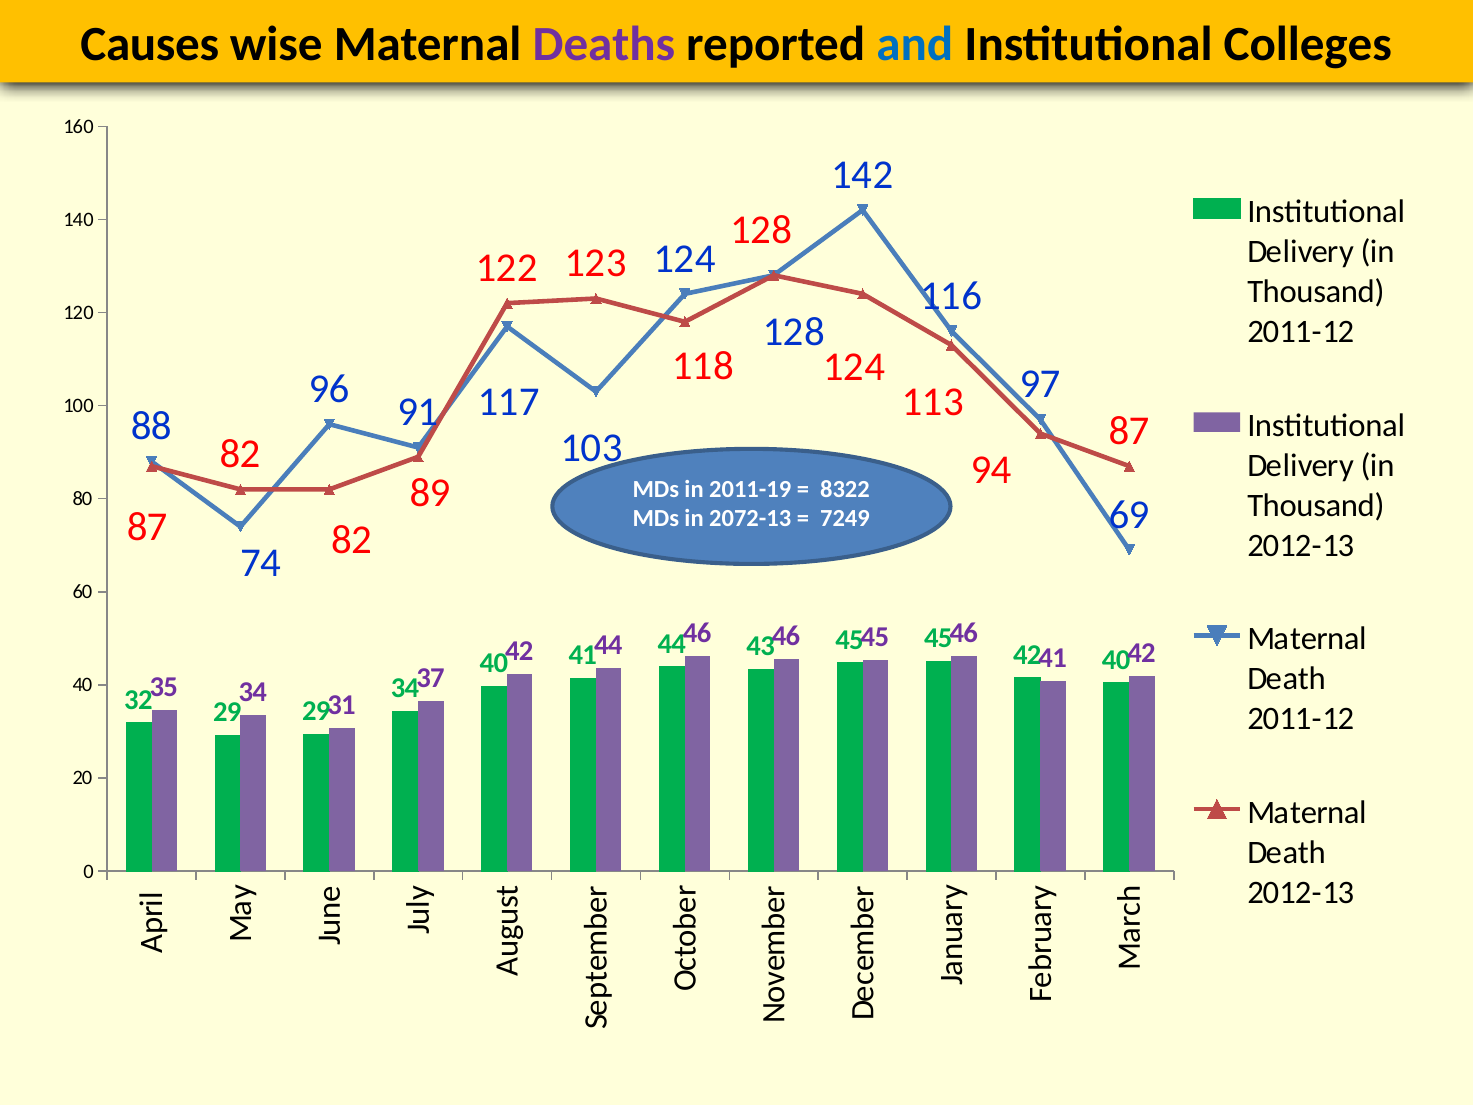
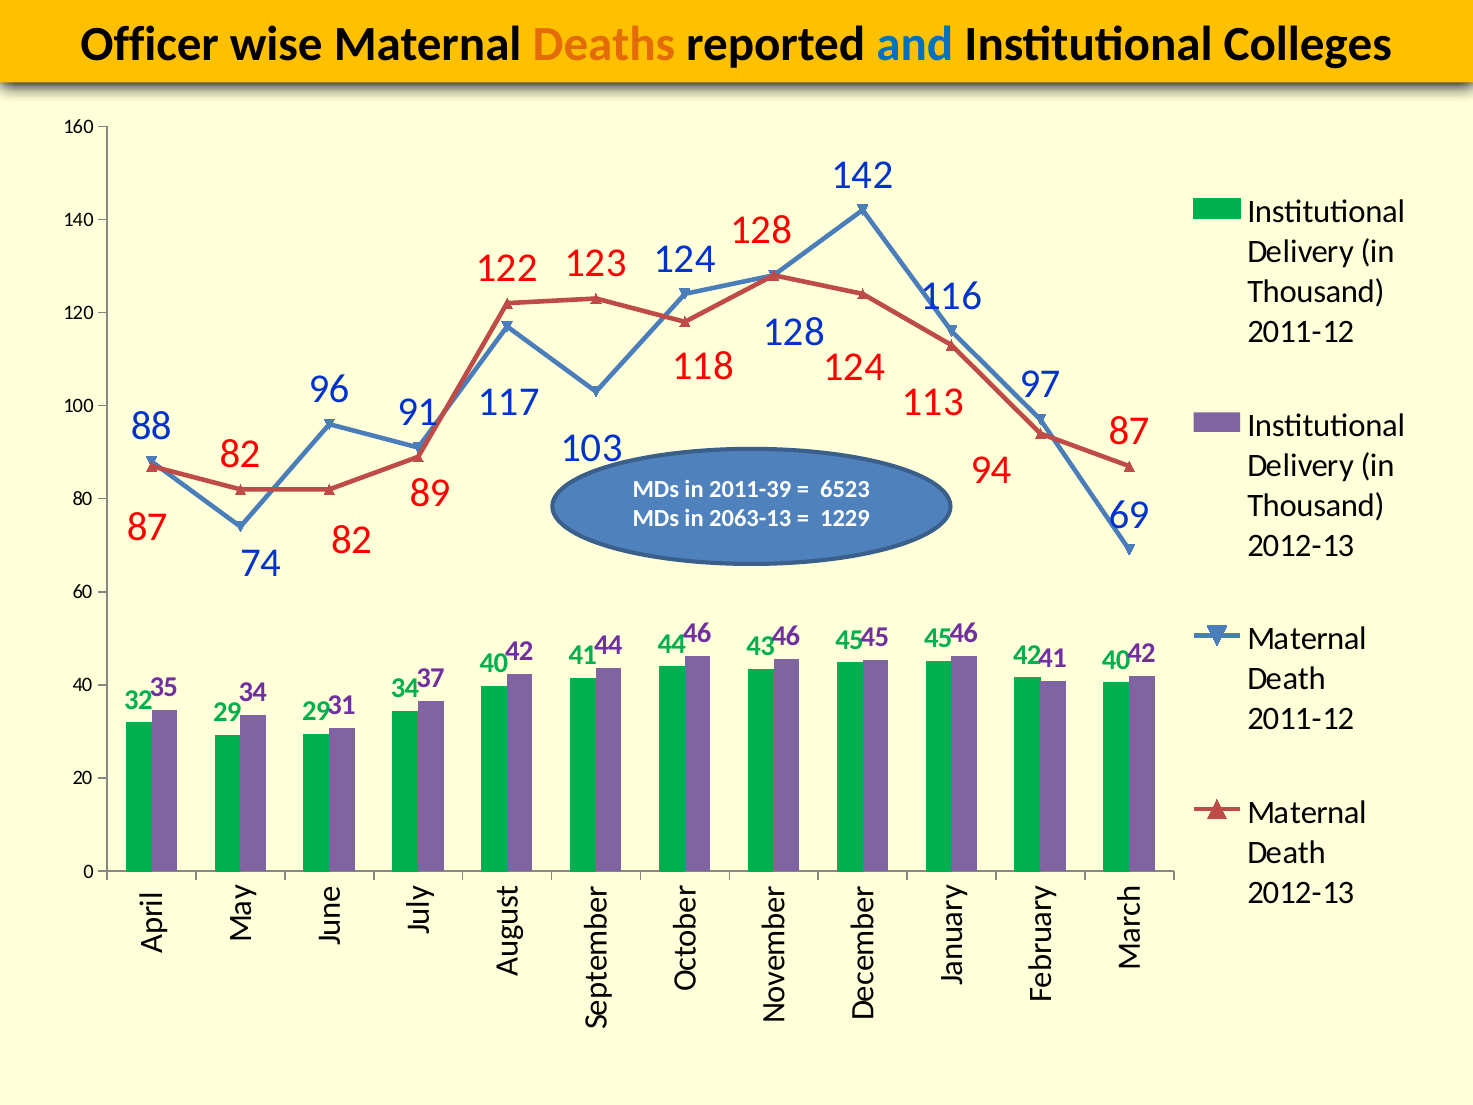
Causes: Causes -> Officer (150, 45)
Deaths colour: purple -> orange (604, 45)
2011-19: 2011-19 -> 2011-39 (750, 489)
8322: 8322 -> 6523 (845, 489)
2072-13: 2072-13 -> 2063-13 (750, 519)
7249: 7249 -> 1229 (845, 519)
